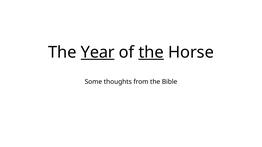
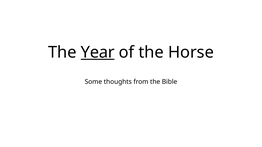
the underline: present -> none (151, 52)
